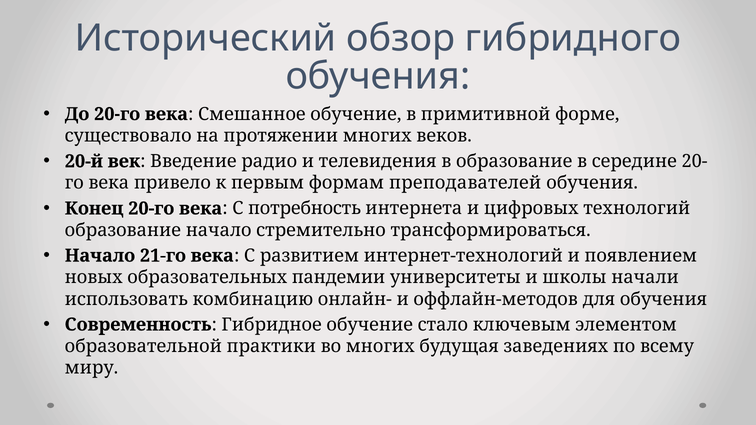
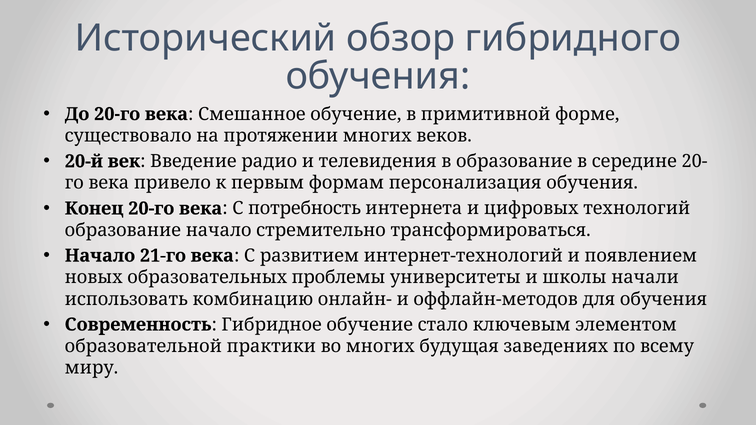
преподавателей: преподавателей -> персонализация (465, 183)
пандемии: пандемии -> проблемы (338, 278)
